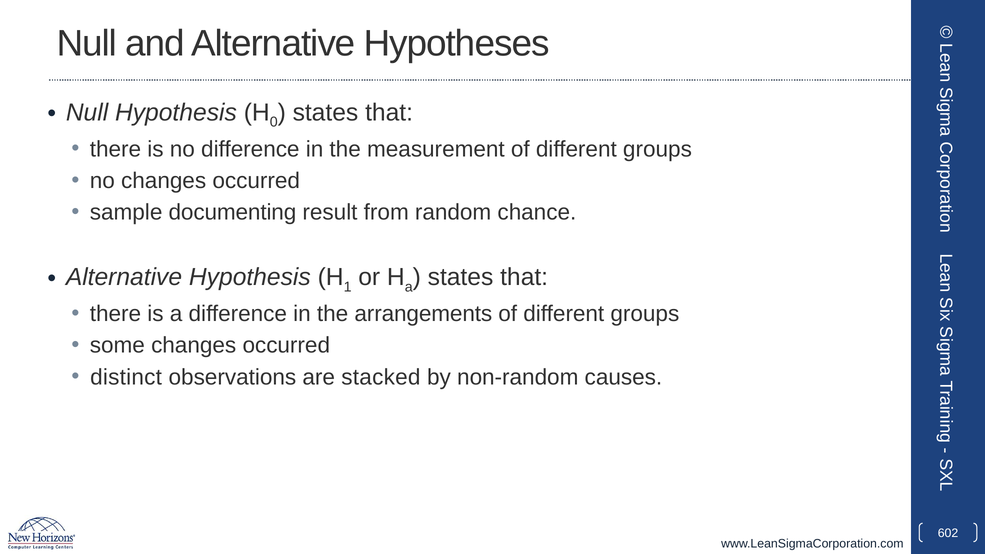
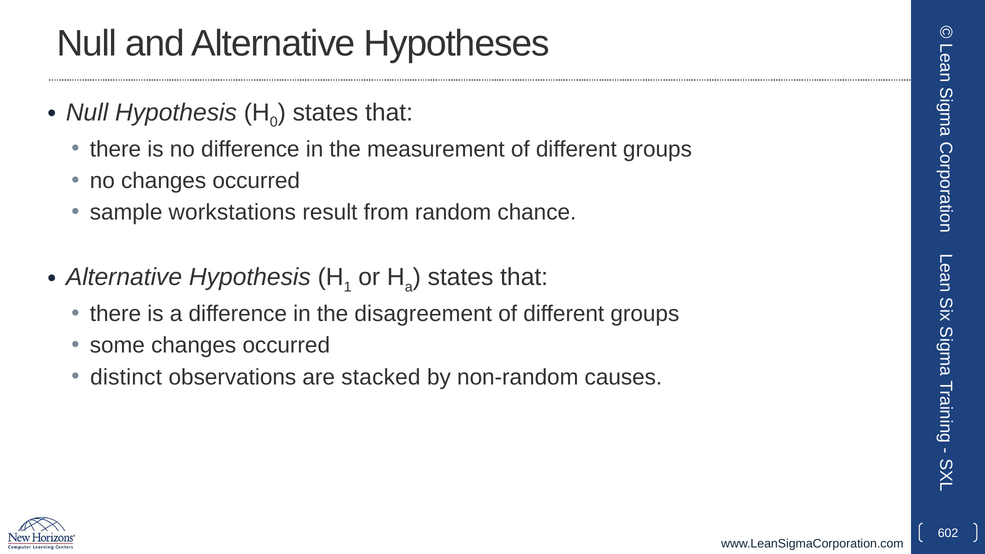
documenting: documenting -> workstations (232, 212)
arrangements: arrangements -> disagreement (423, 314)
